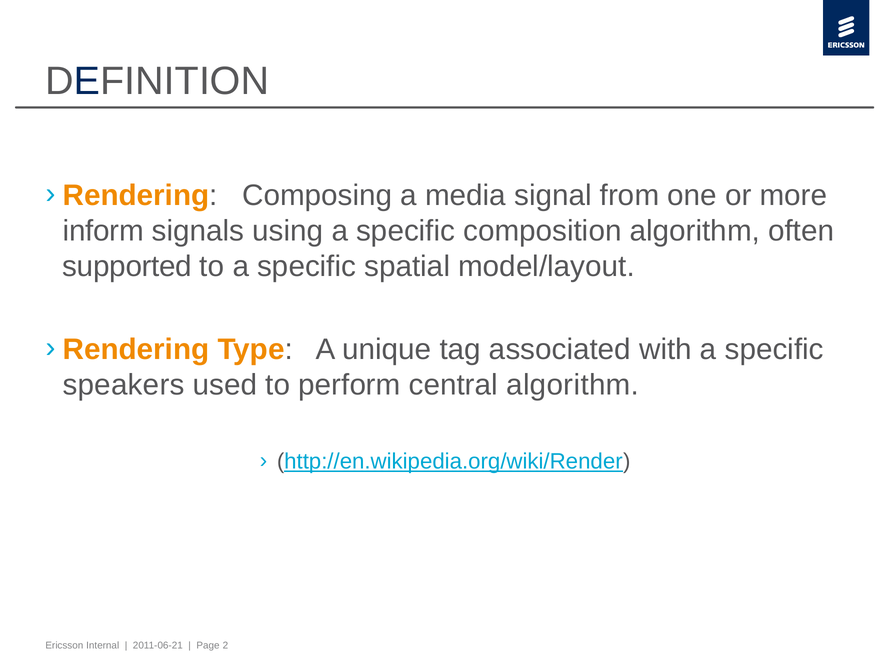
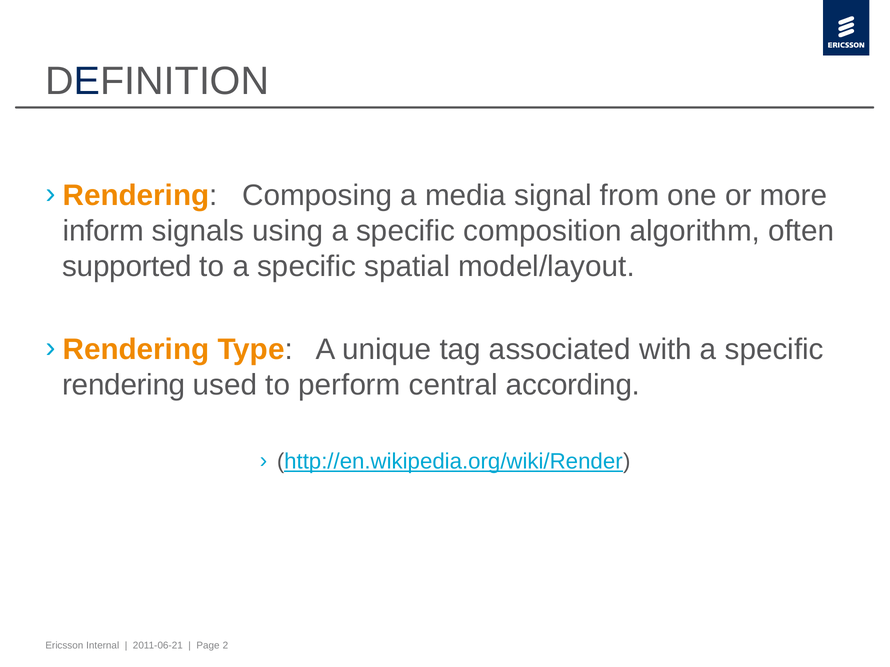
speakers: speakers -> rendering (124, 385)
central algorithm: algorithm -> according (573, 385)
